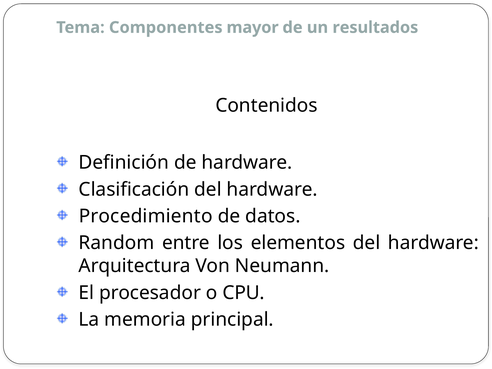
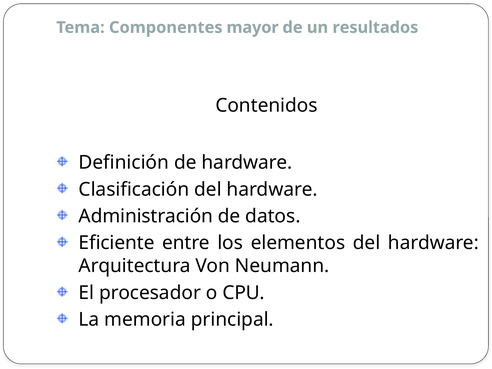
Procedimiento: Procedimiento -> Administración (146, 216)
Random: Random -> Eficiente (117, 243)
